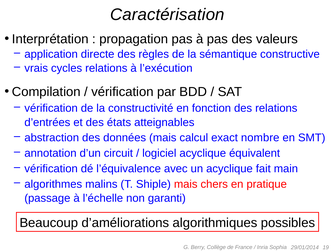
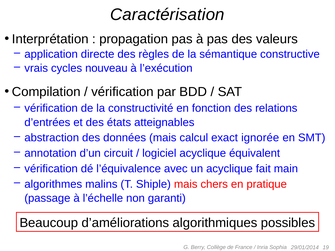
cycles relations: relations -> nouveau (106, 68)
nombre: nombre -> ignorée (260, 138)
